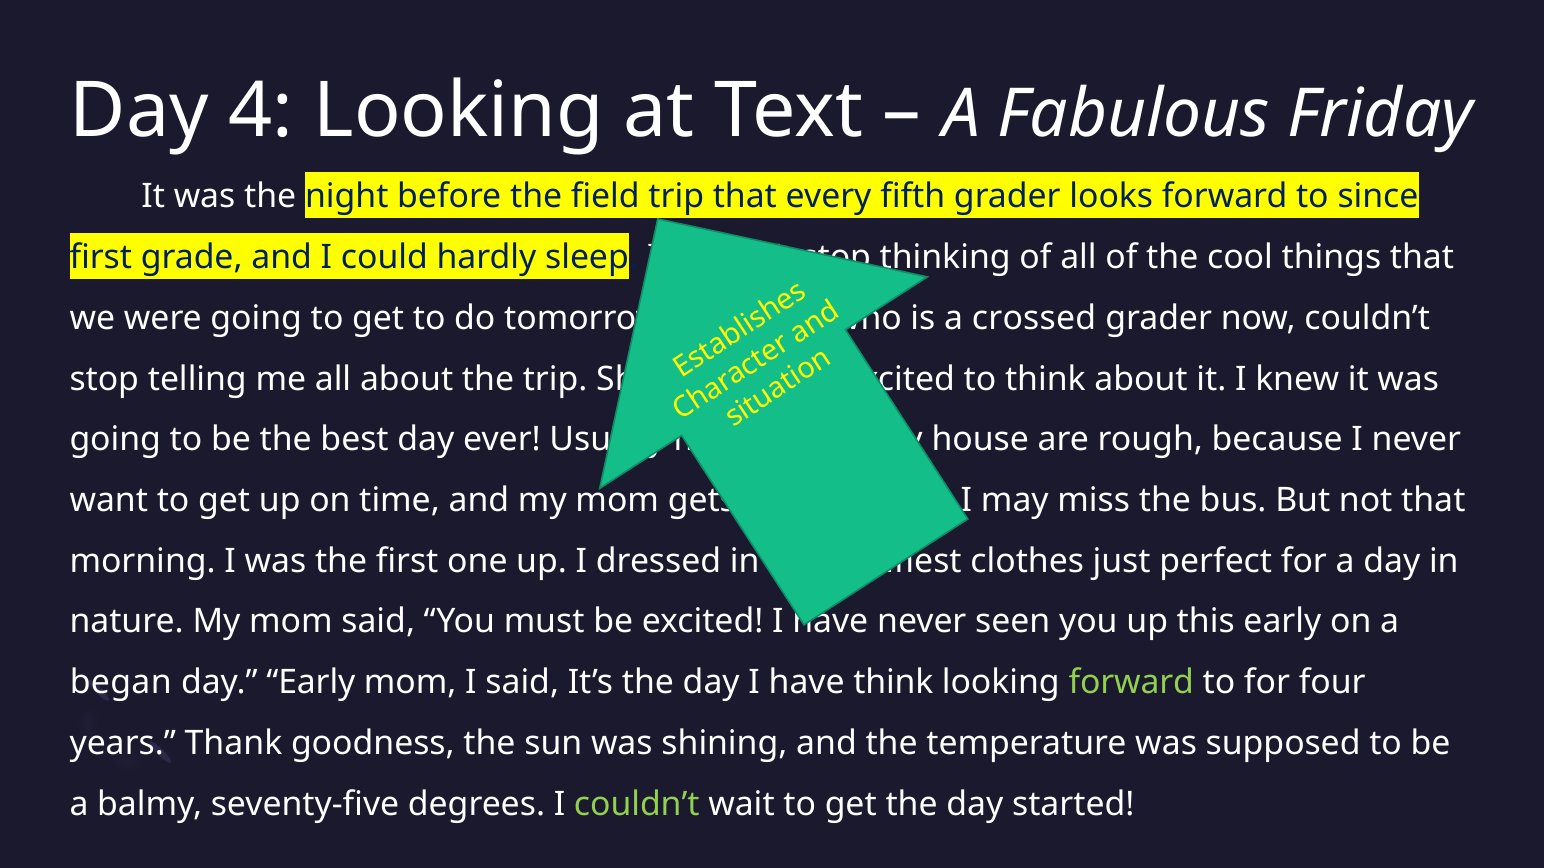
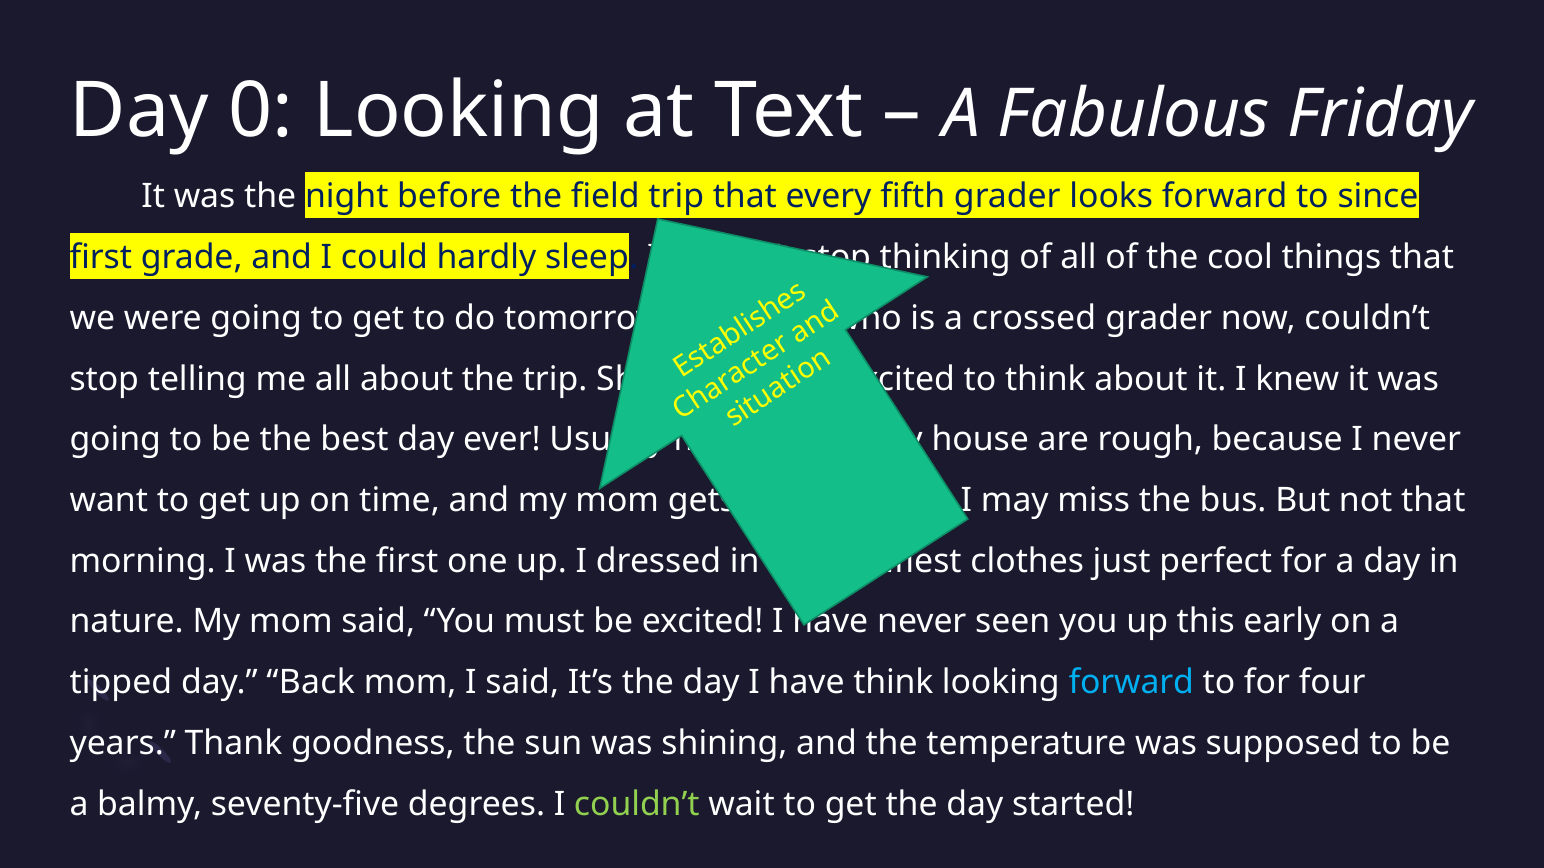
4: 4 -> 0 (261, 111)
began: began -> tipped (121, 683)
day Early: Early -> Back (311, 683)
forward colour: light green -> light blue (1131, 683)
